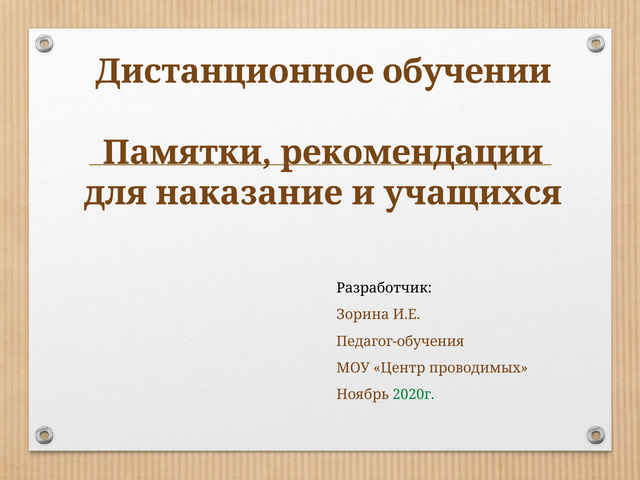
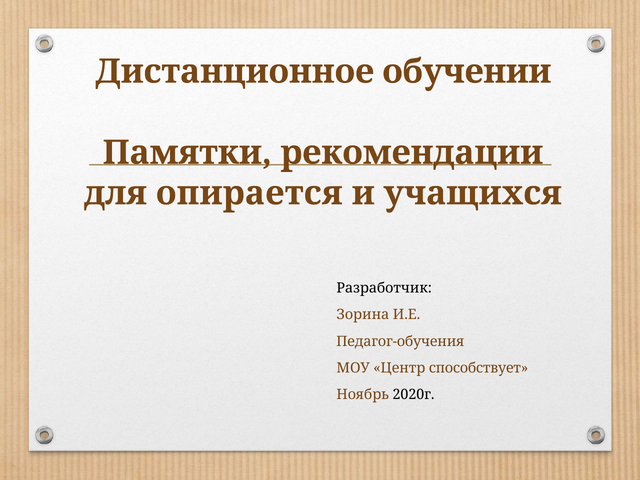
наказание: наказание -> опирается (249, 193)
проводимых: проводимых -> способствует (479, 368)
2020г colour: green -> black (414, 395)
